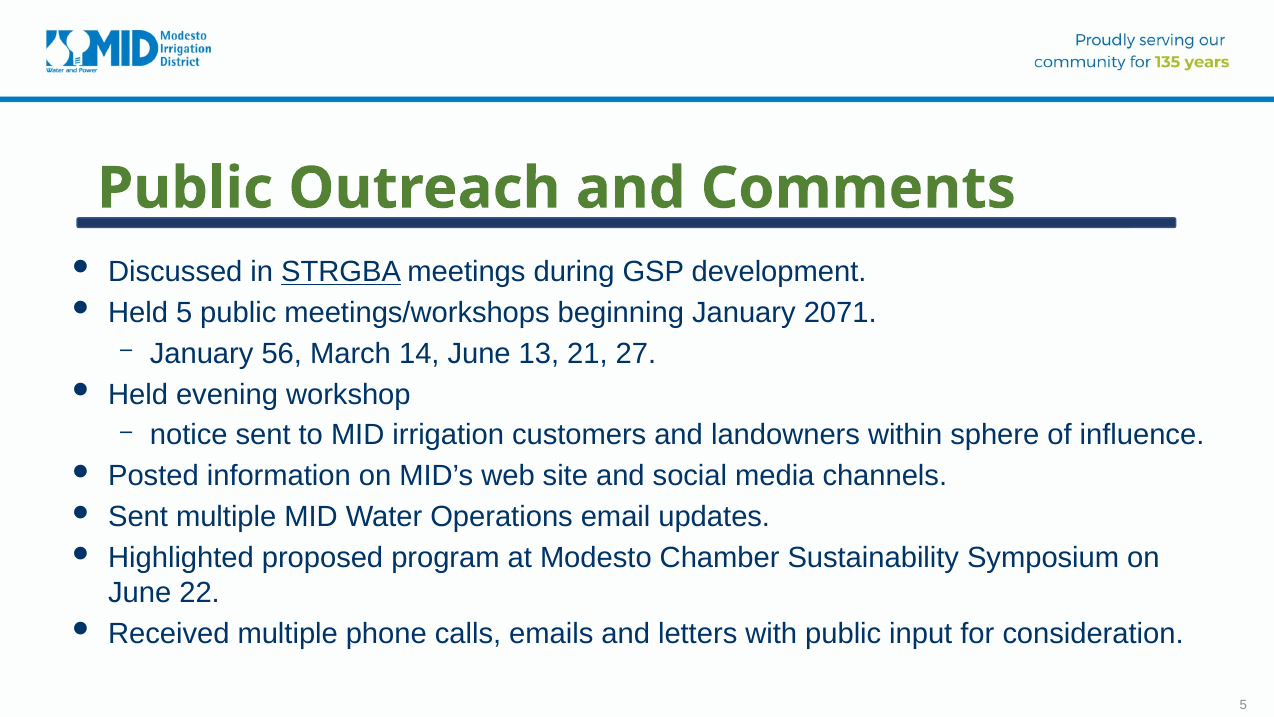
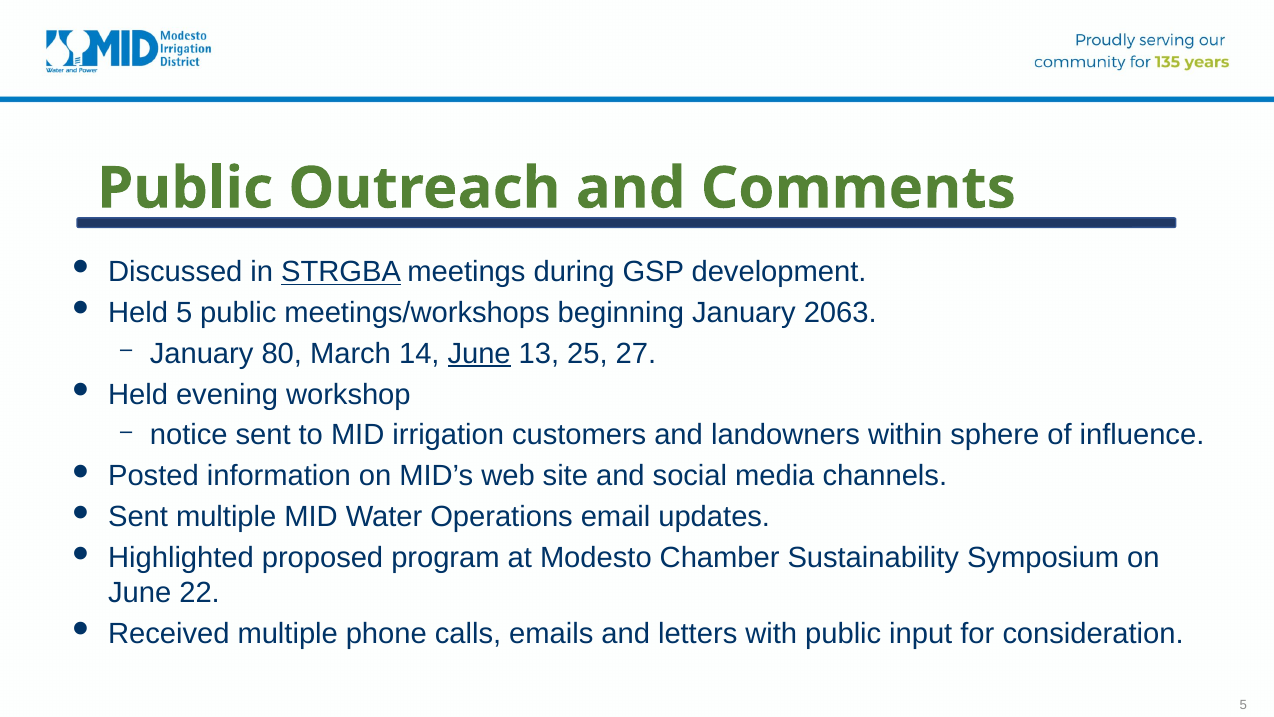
2071: 2071 -> 2063 (840, 313)
56: 56 -> 80 (282, 353)
June underline: none -> present (479, 353)
21: 21 -> 25 (587, 353)
